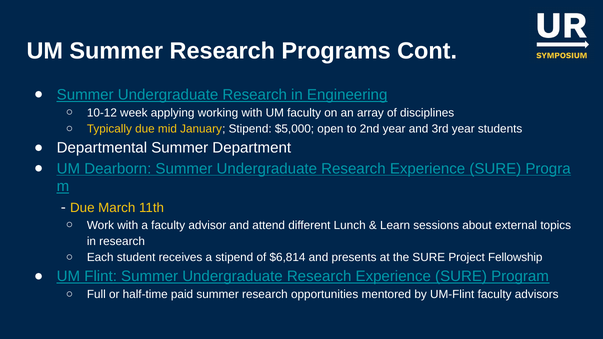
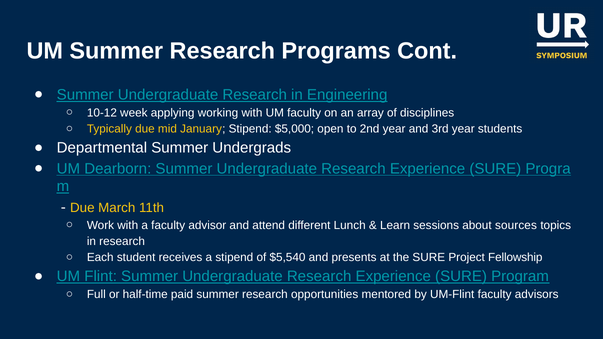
Department: Department -> Undergrads (252, 148)
external: external -> sources (516, 225)
$6,814: $6,814 -> $5,540 (288, 258)
